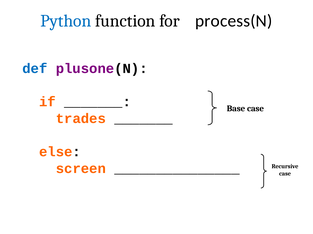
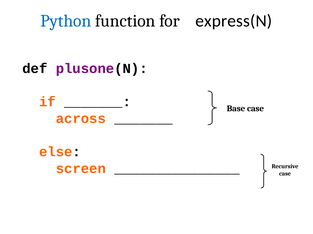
process(N: process(N -> express(N (234, 21)
def colour: blue -> black (35, 69)
trades: trades -> across (81, 119)
